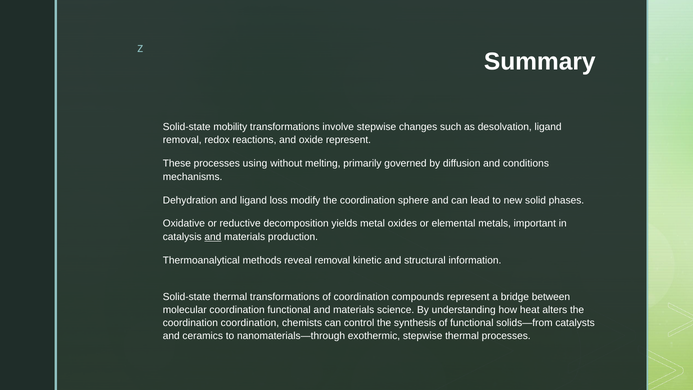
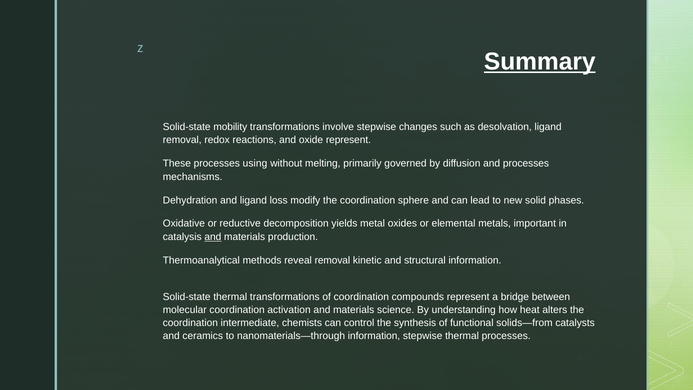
Summary underline: none -> present (540, 62)
and conditions: conditions -> processes (526, 164)
coordination functional: functional -> activation (289, 310)
coordination coordination: coordination -> intermediate (250, 323)
nanomaterials—through exothermic: exothermic -> information (374, 336)
